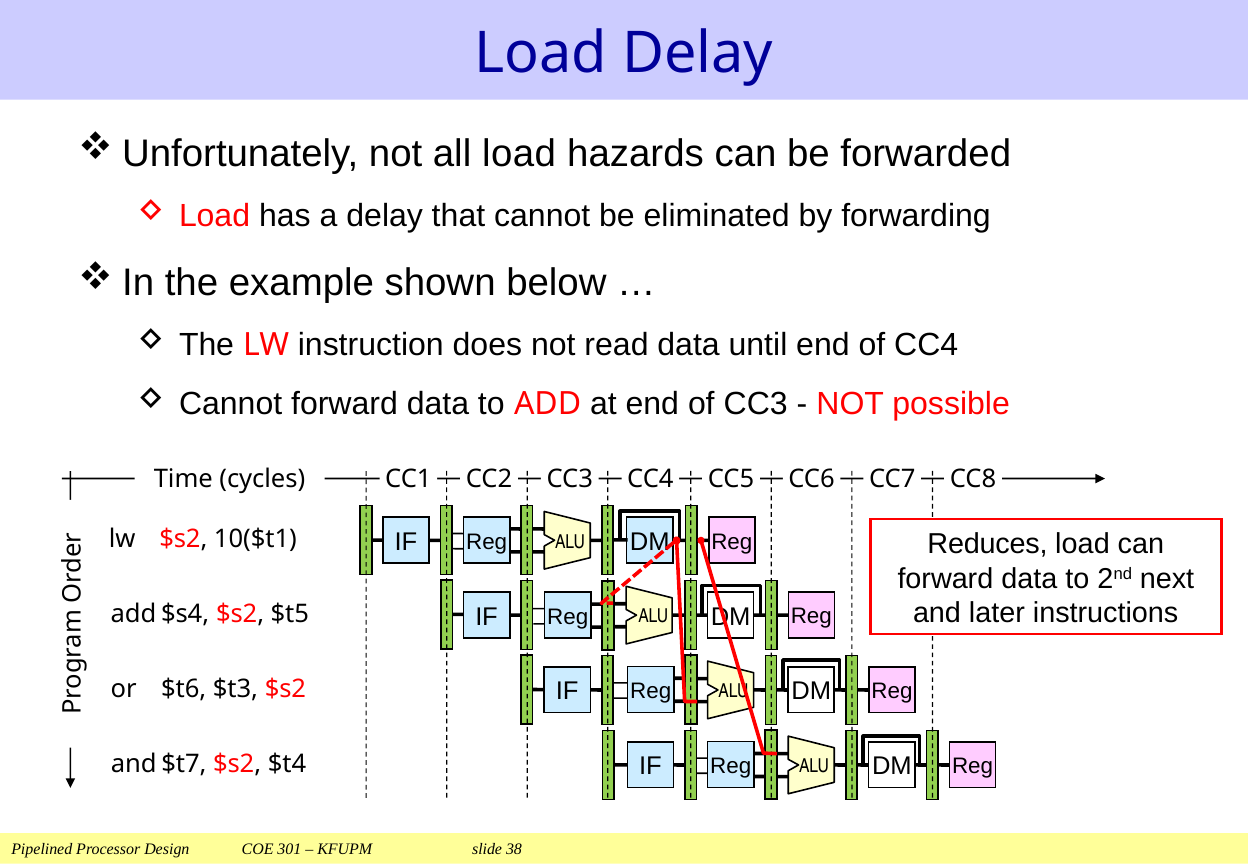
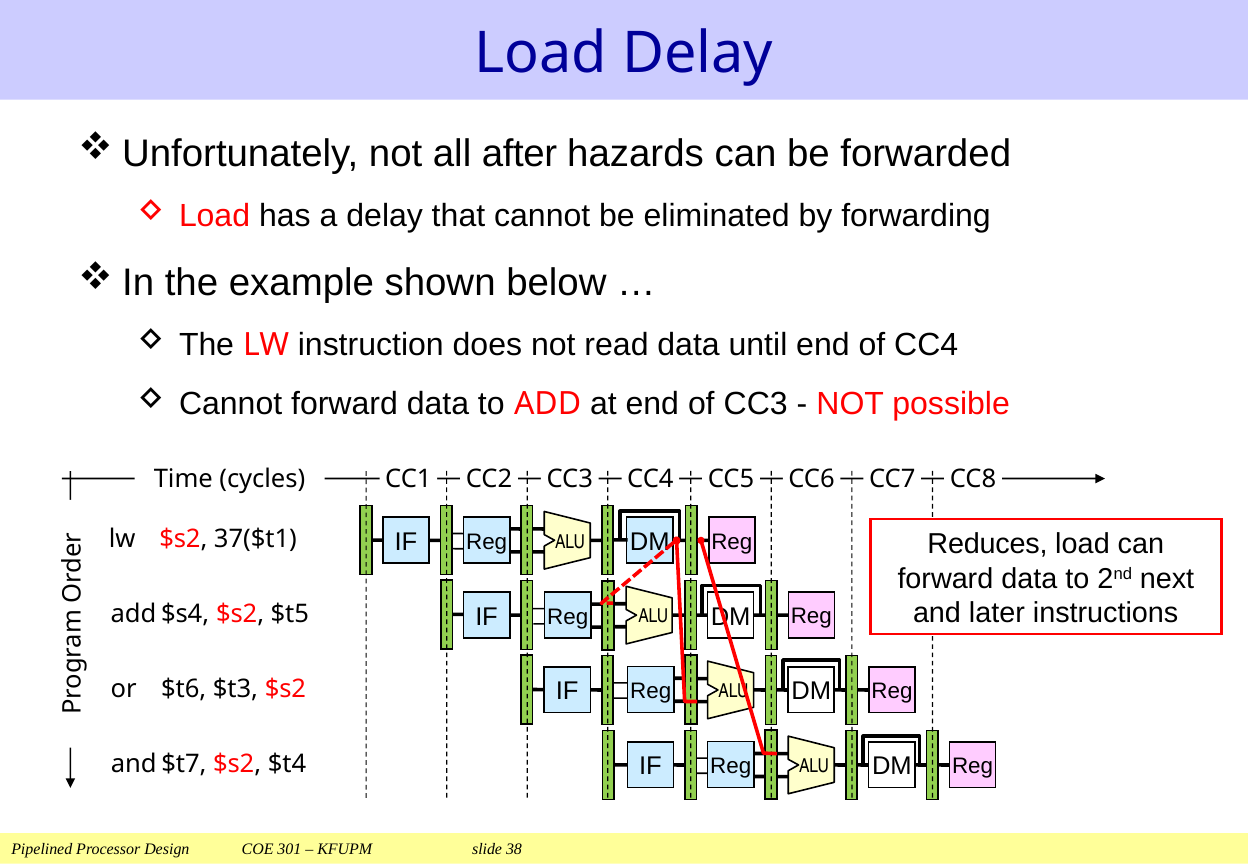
all load: load -> after (520, 153)
10($t1: 10($t1 -> 37($t1 (255, 539)
